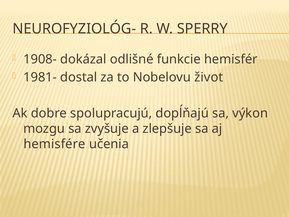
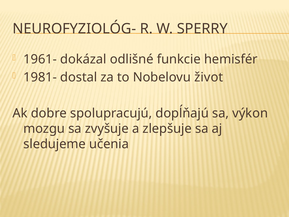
1908-: 1908- -> 1961- (40, 59)
hemisfére: hemisfére -> sledujeme (55, 144)
